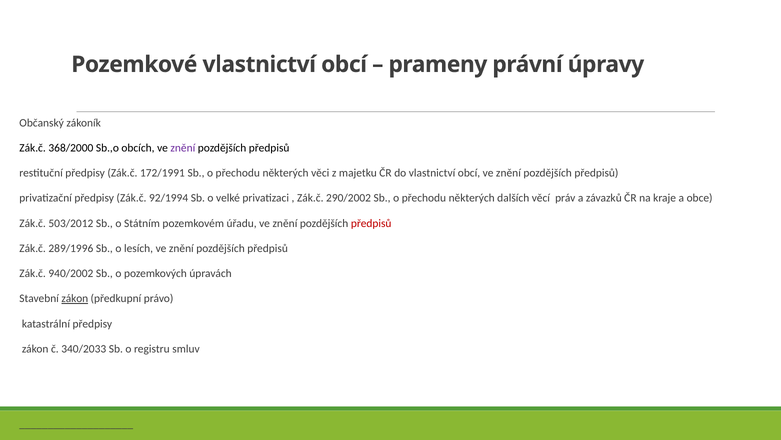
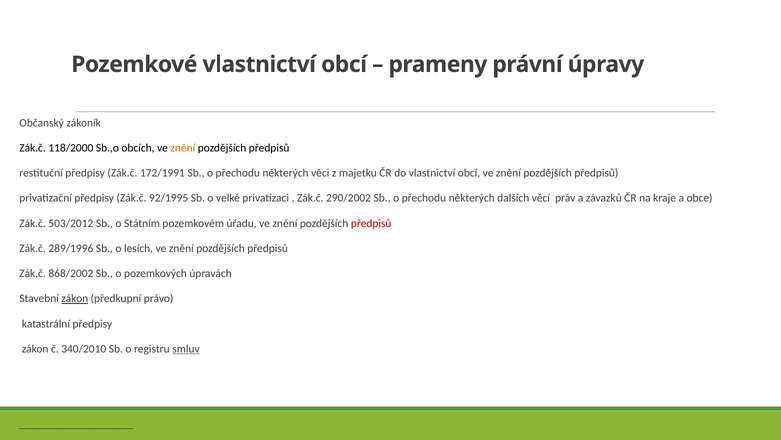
368/2000: 368/2000 -> 118/2000 (71, 148)
znění colour: purple -> orange (183, 148)
92/1994: 92/1994 -> 92/1995 (169, 198)
940/2002: 940/2002 -> 868/2002 (71, 273)
340/2033: 340/2033 -> 340/2010 (84, 348)
smluv underline: none -> present (186, 348)
